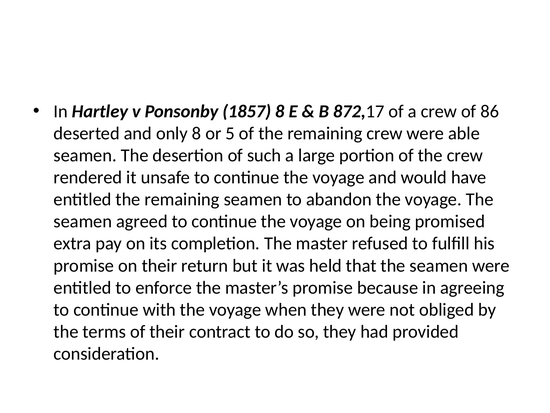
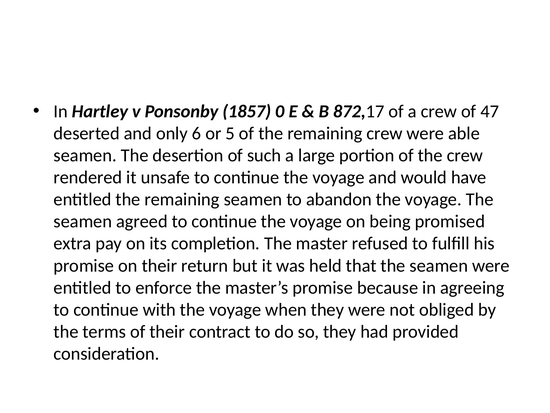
1857 8: 8 -> 0 (280, 111)
86: 86 -> 47 (490, 111)
only 8: 8 -> 6 (197, 133)
